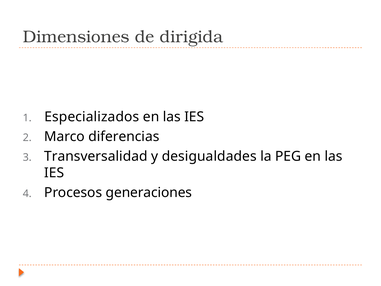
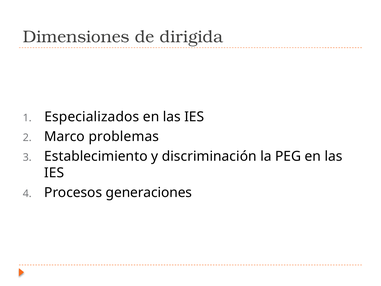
diferencias: diferencias -> problemas (124, 137)
Transversalidad: Transversalidad -> Establecimiento (96, 156)
desigualdades: desigualdades -> discriminación (209, 156)
